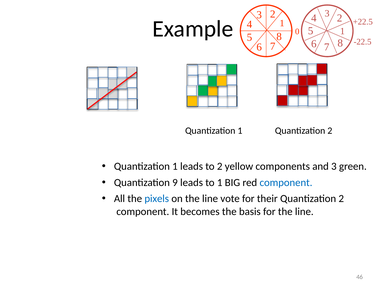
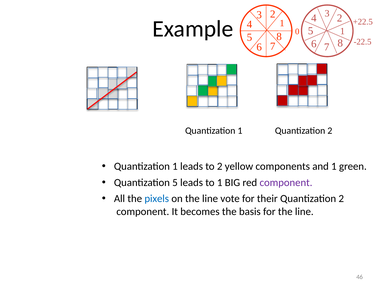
and 3: 3 -> 1 (334, 166)
Quantization 9: 9 -> 5 (175, 182)
component colour: blue -> purple (286, 182)
